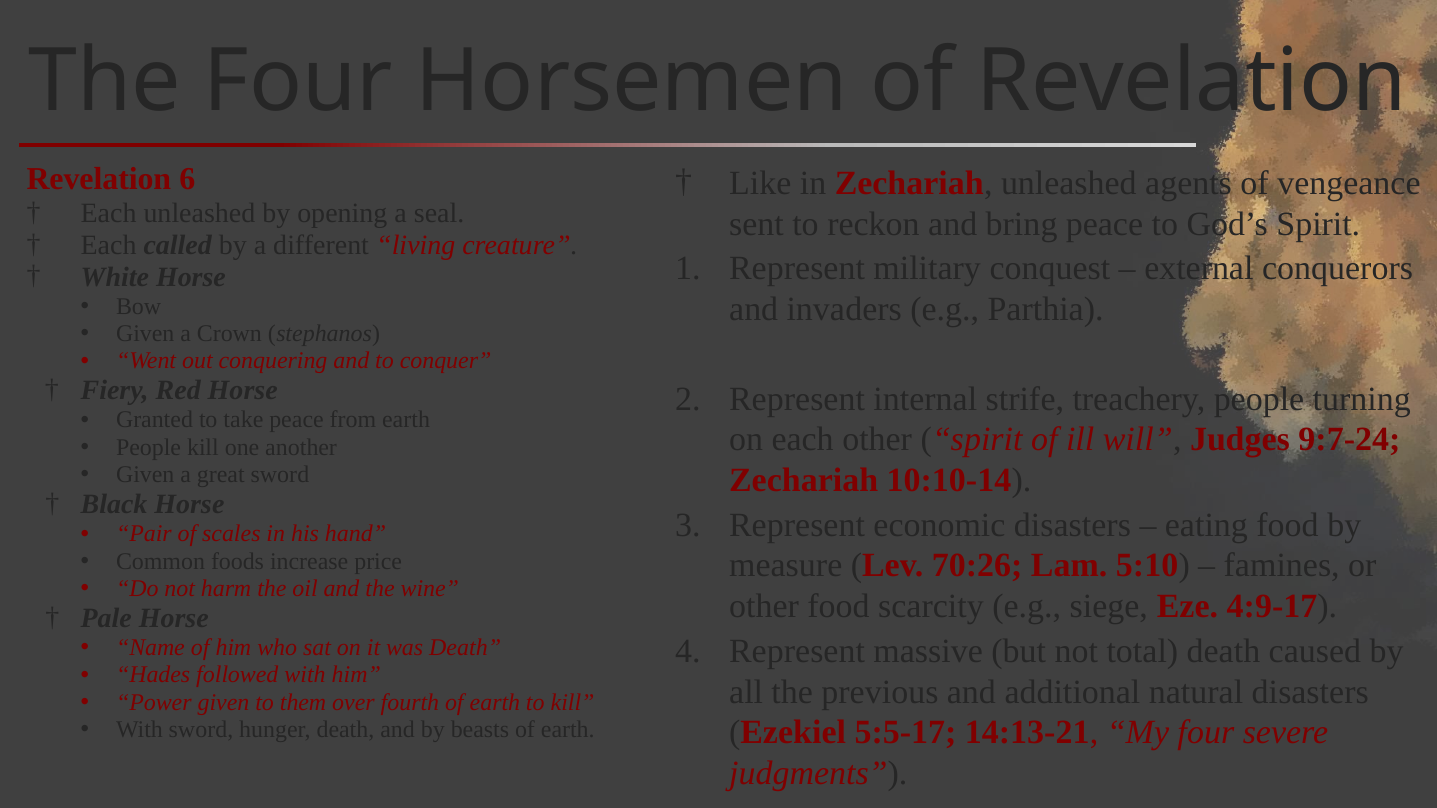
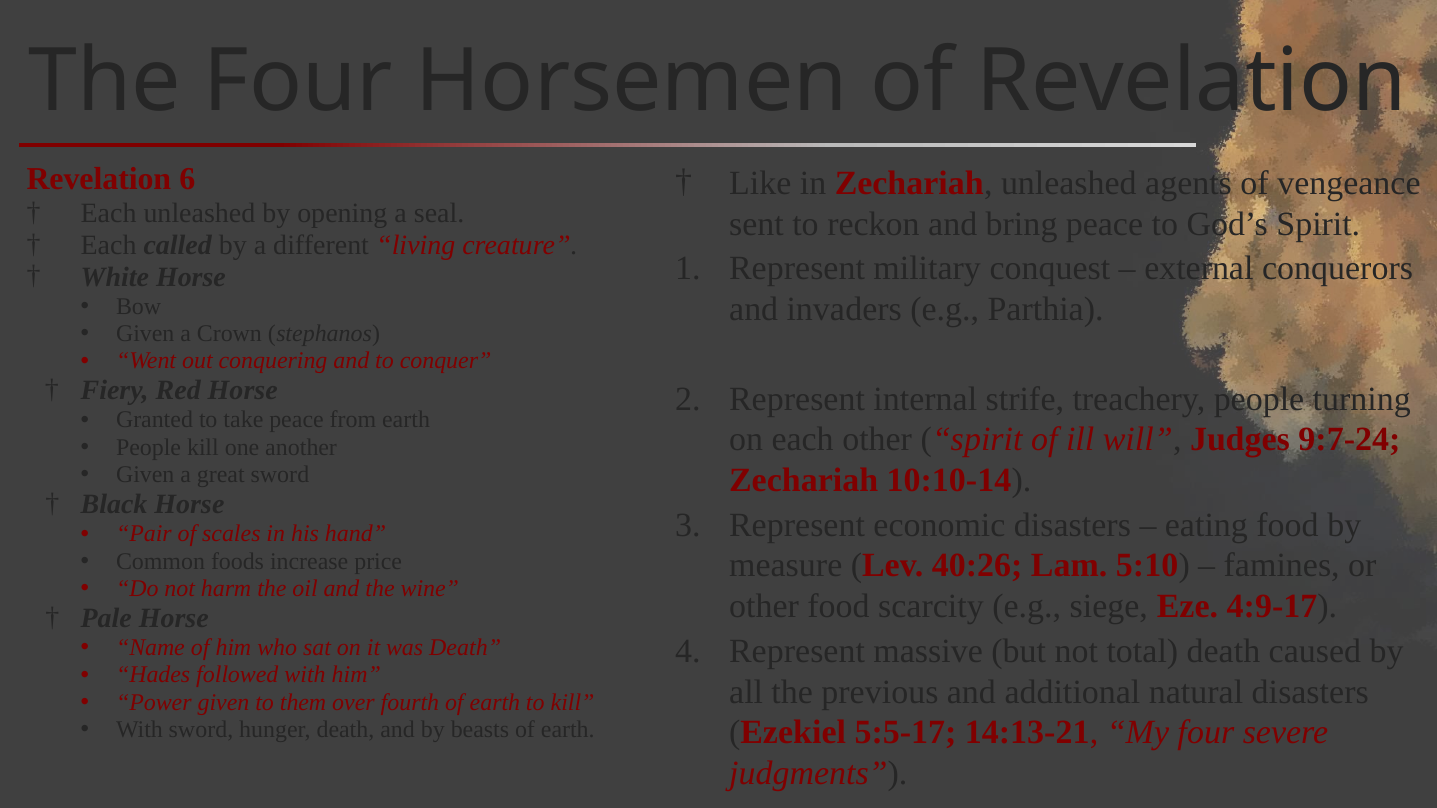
70:26: 70:26 -> 40:26 (977, 566)
